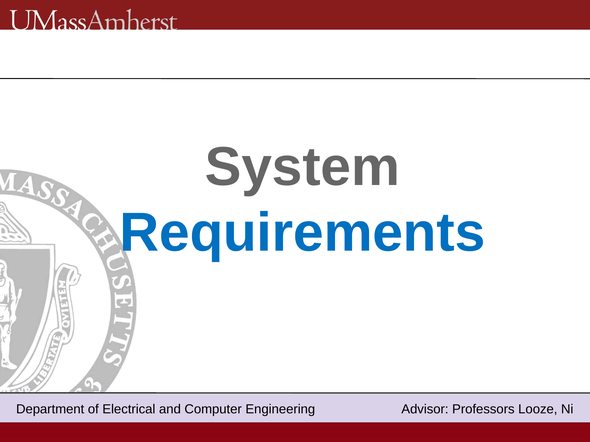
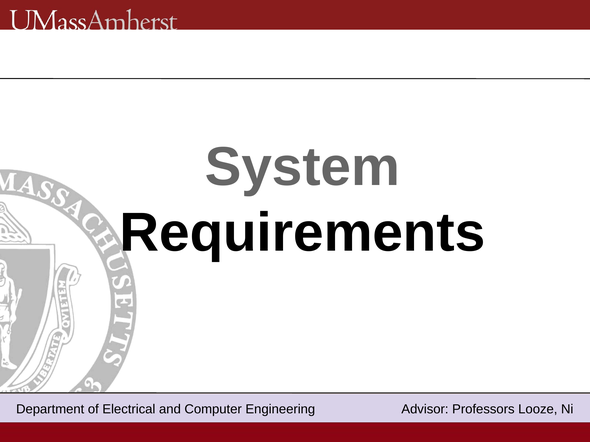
Requirements colour: blue -> black (302, 233)
